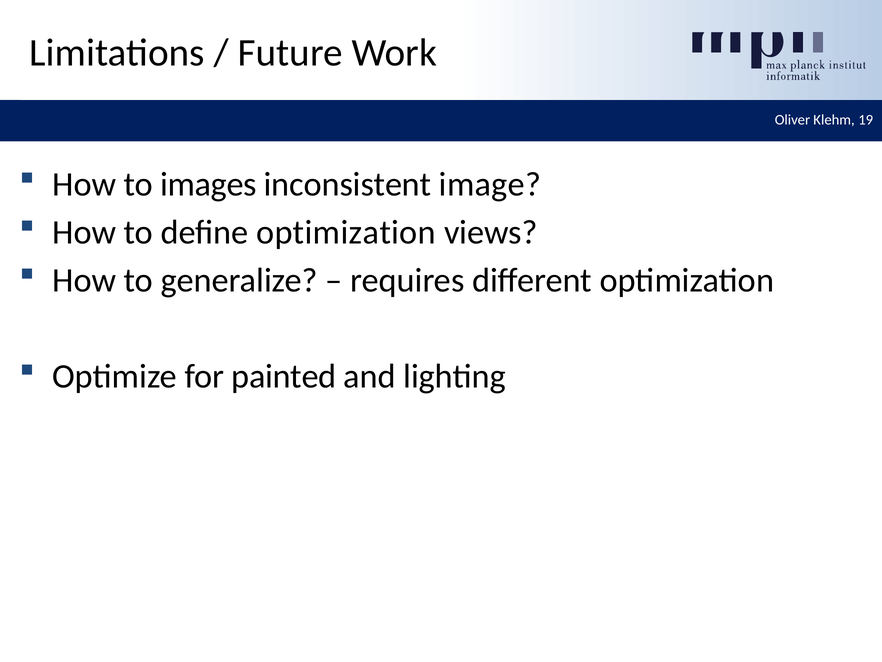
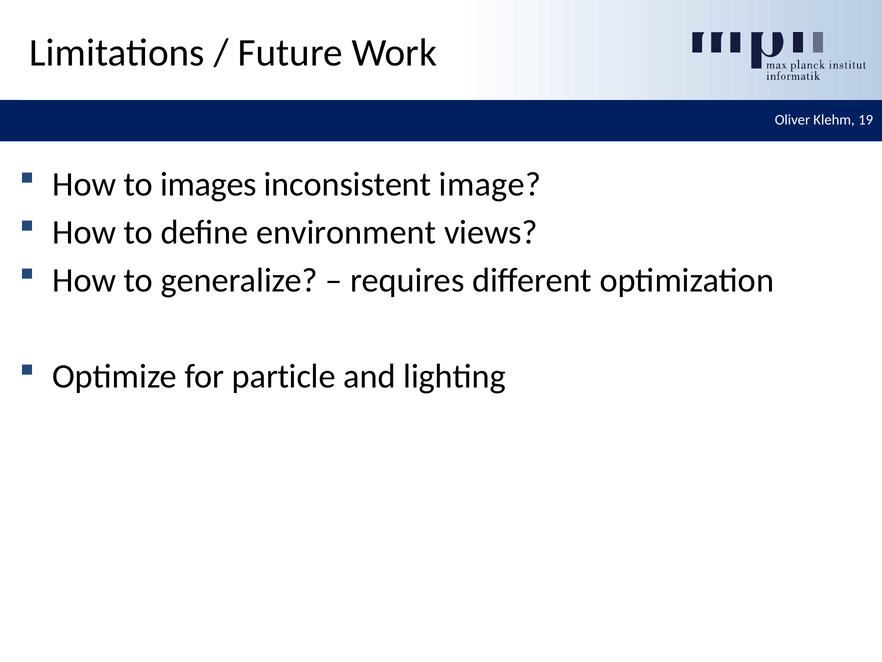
define optimization: optimization -> environment (346, 232)
painted: painted -> particle (284, 376)
